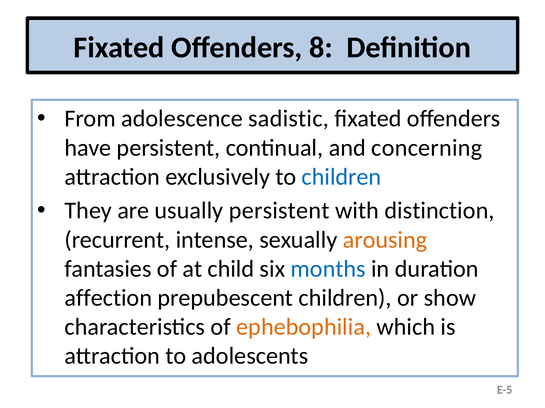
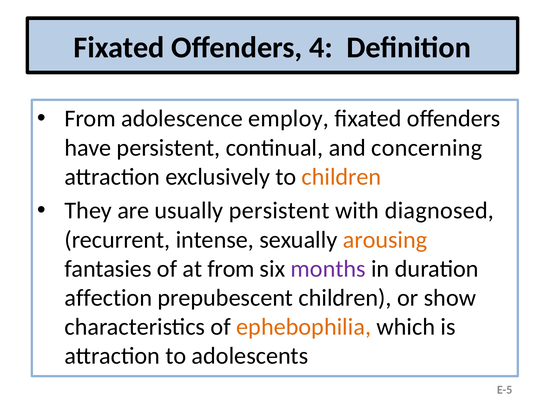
8: 8 -> 4 (321, 48)
sadistic: sadistic -> employ (289, 119)
children colour: blue -> orange (341, 177)
distinction: distinction -> diagnosed (439, 211)
at child: child -> from (231, 269)
months colour: blue -> purple (328, 269)
